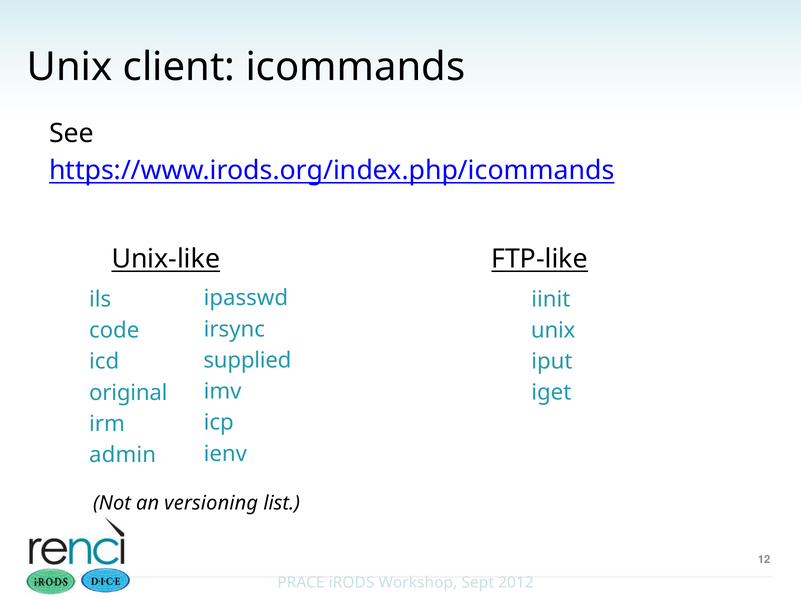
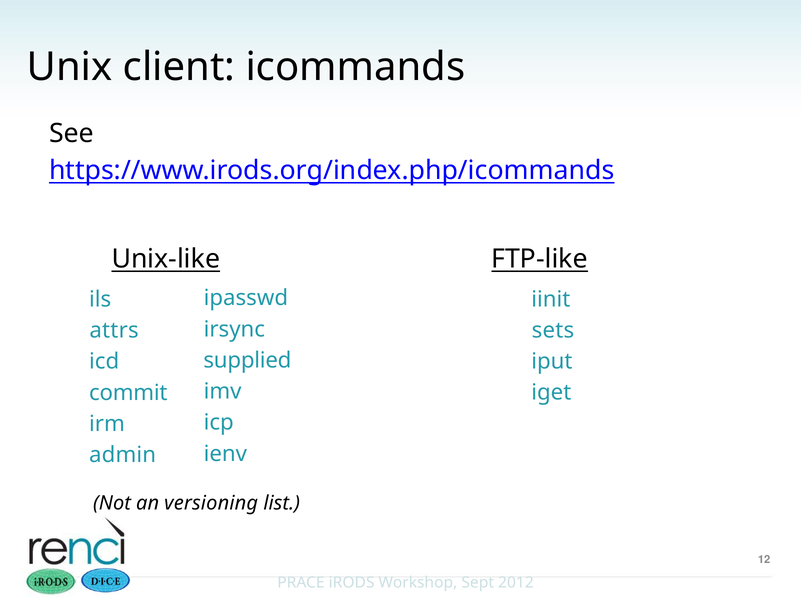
unix: unix -> sets (553, 331)
code: code -> attrs (114, 331)
original: original -> commit (128, 393)
